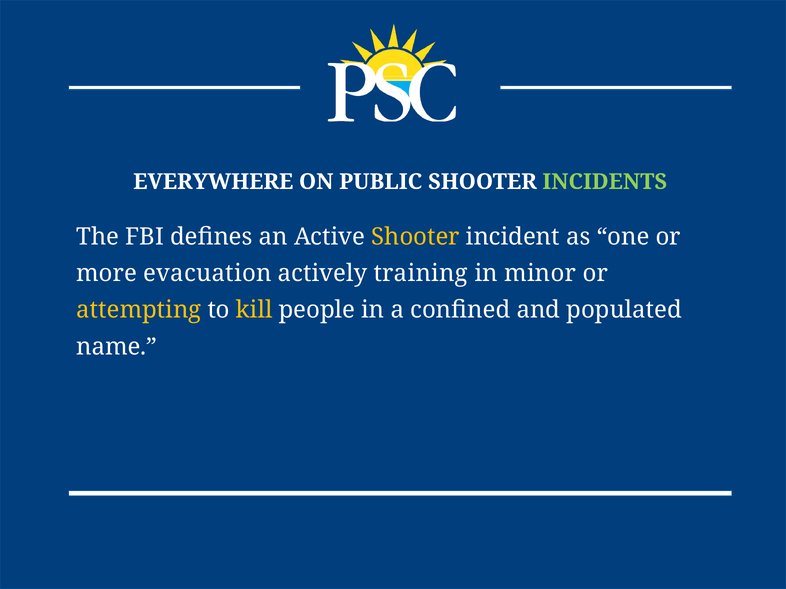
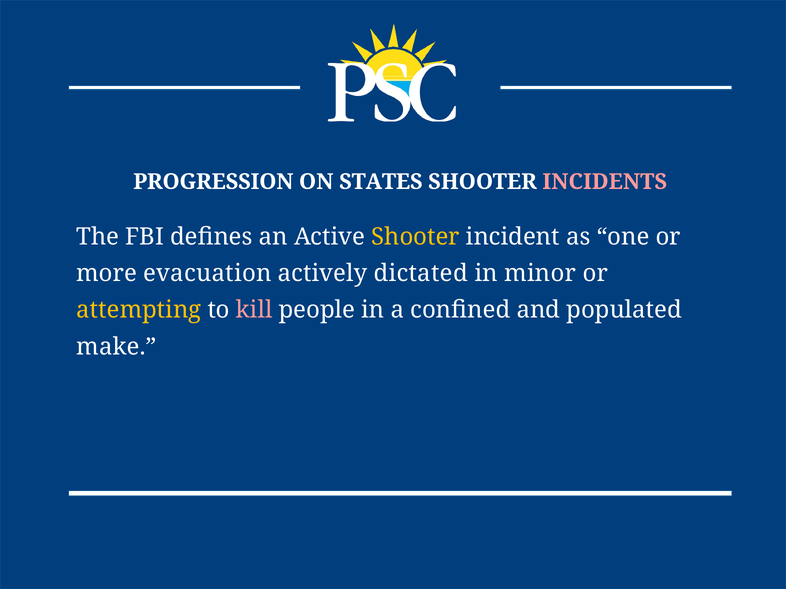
EVERYWHERE: EVERYWHERE -> PROGRESSION (213, 182)
PUBLIC: PUBLIC -> STATES (381, 182)
INCIDENTS colour: light green -> pink (605, 182)
training: training -> dictated (421, 274)
kill colour: yellow -> pink (254, 310)
name: name -> make (117, 347)
